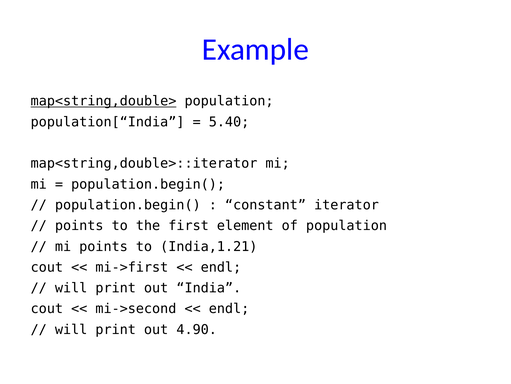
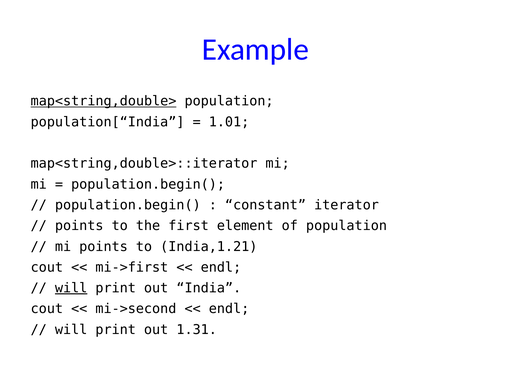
5.40: 5.40 -> 1.01 (229, 122)
will underline: none -> present (71, 288)
4.90: 4.90 -> 1.31 (197, 329)
